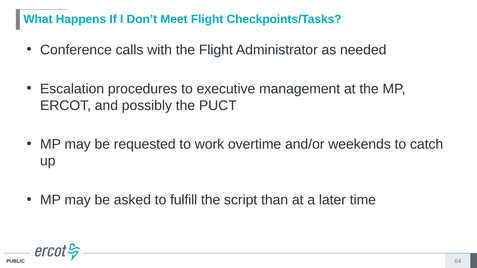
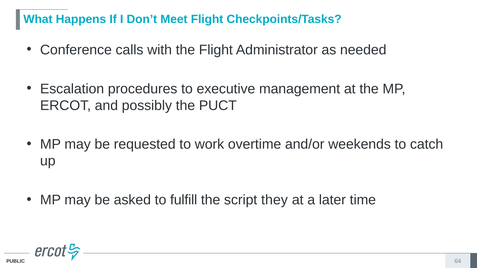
than: than -> they (275, 200)
